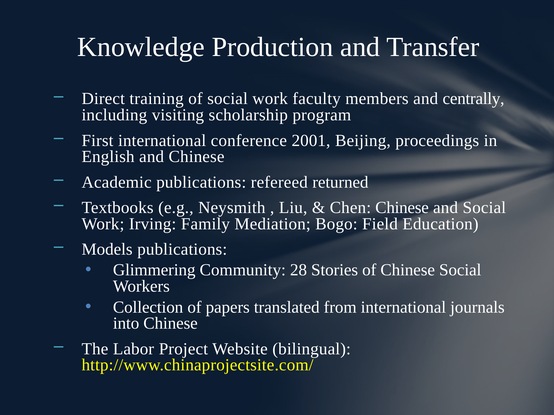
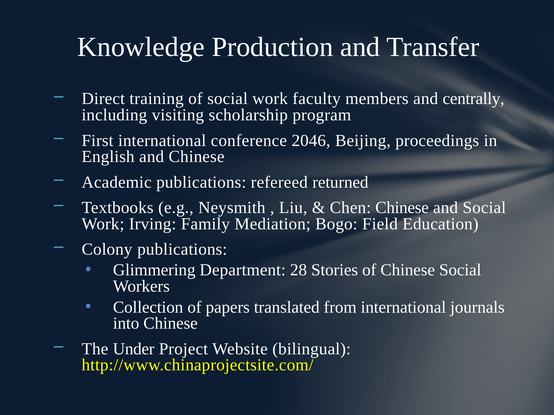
2001: 2001 -> 2046 (311, 141)
Models: Models -> Colony (107, 250)
Community: Community -> Department (243, 270)
Labor: Labor -> Under (134, 349)
